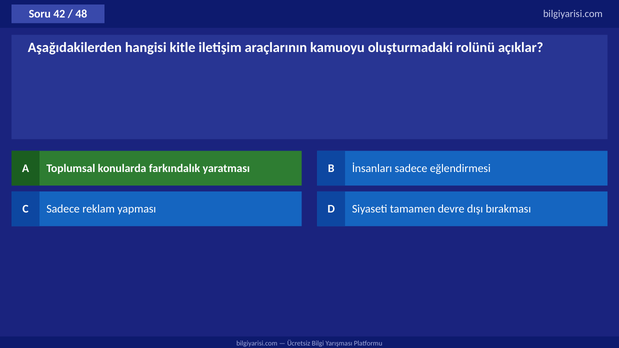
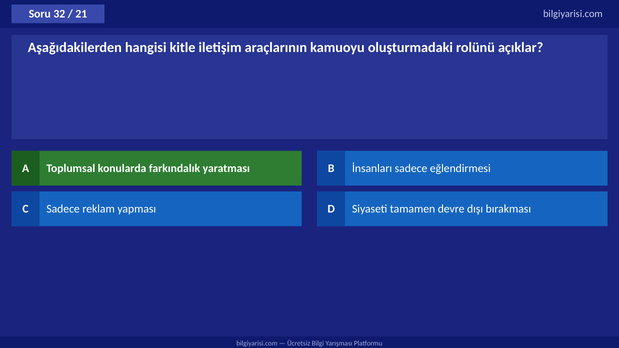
42: 42 -> 32 (59, 14)
48: 48 -> 21 (81, 14)
